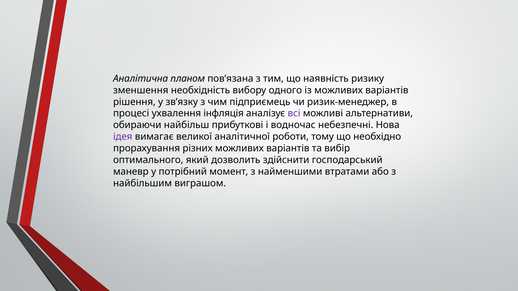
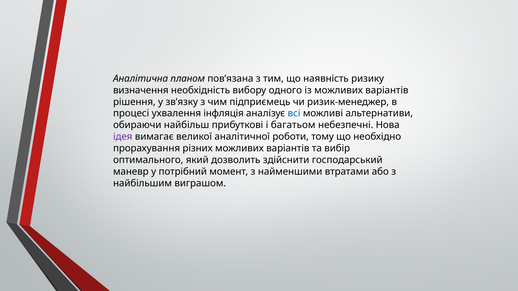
зменшення: зменшення -> визначення (141, 90)
всі colour: purple -> blue (294, 114)
водночас: водночас -> багатьом (293, 125)
